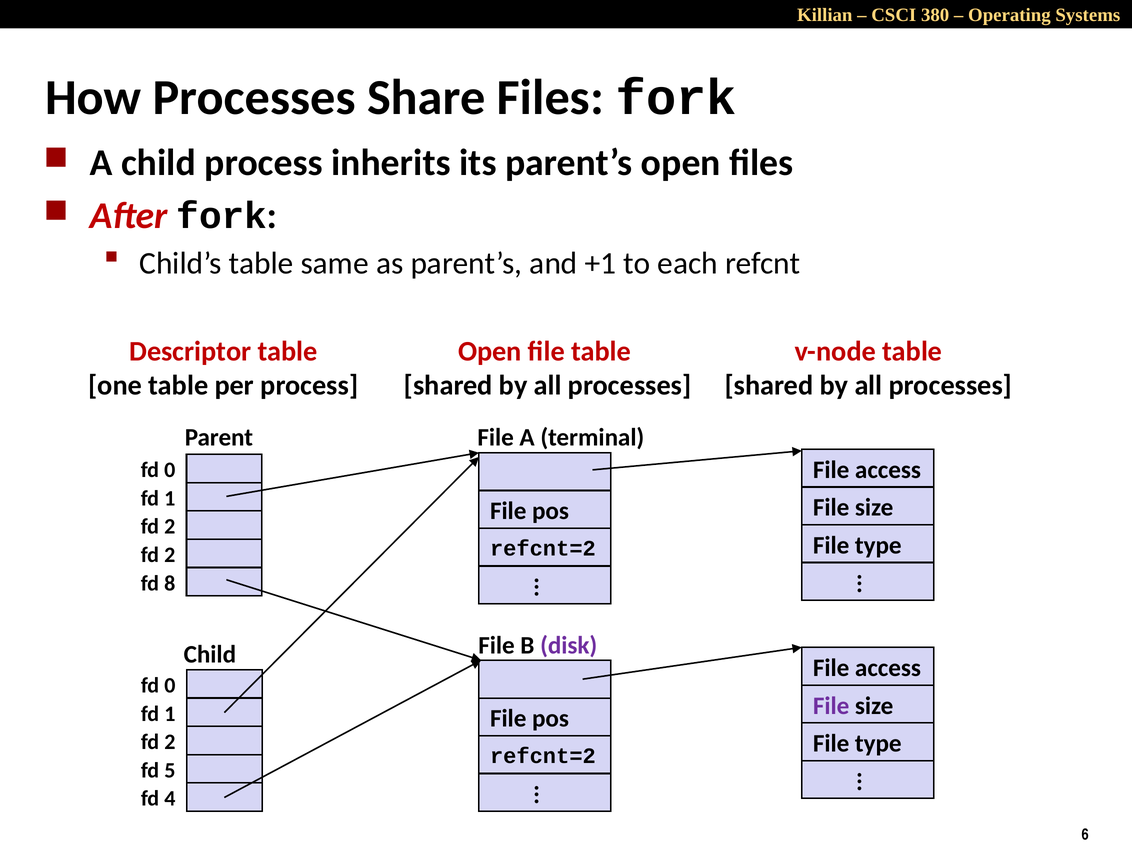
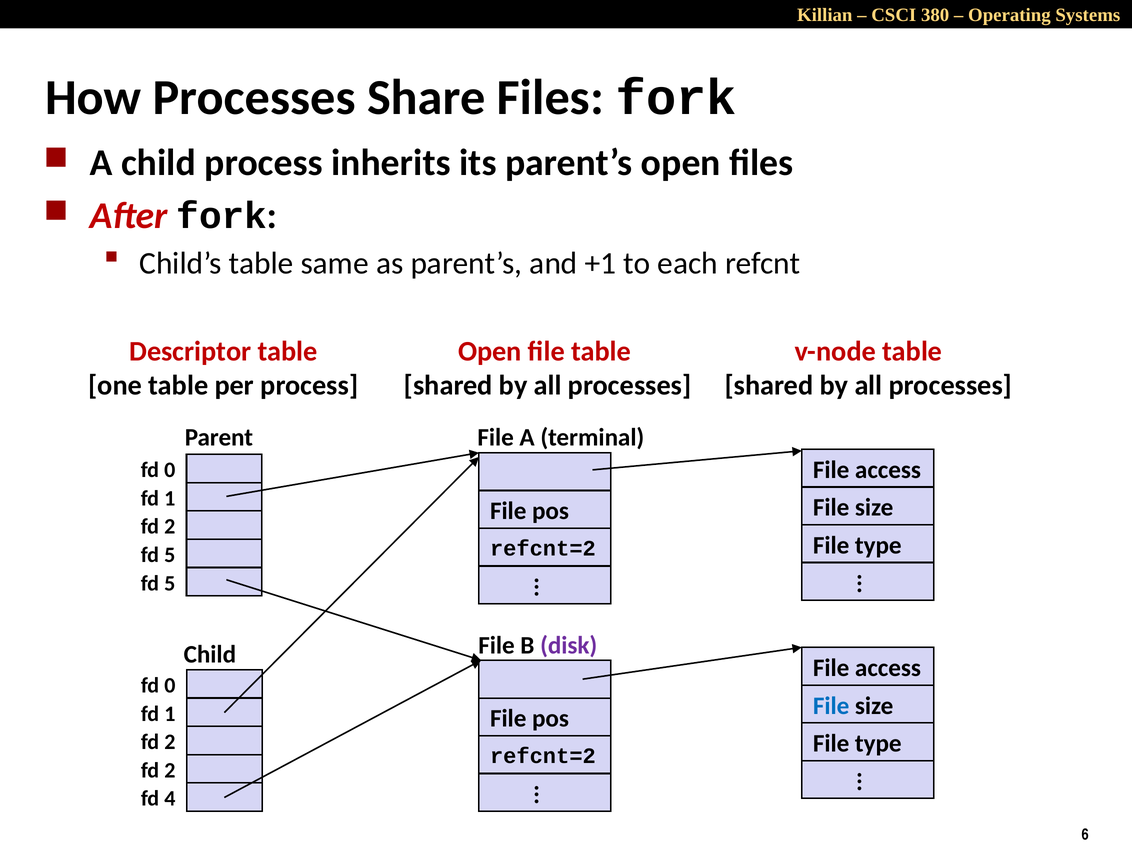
2: 2 -> 5 (170, 555)
8: 8 -> 5 (170, 583)
File colour: purple -> blue (831, 706)
5: 5 -> 2 (170, 770)
